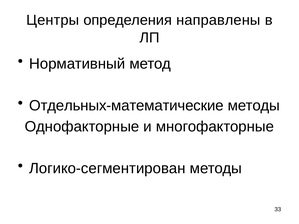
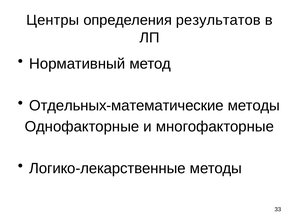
направлены: направлены -> результатов (218, 20)
Логико-сегментирован: Логико-сегментирован -> Логико-лекарственные (107, 168)
